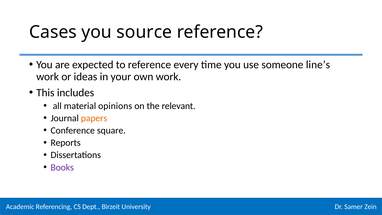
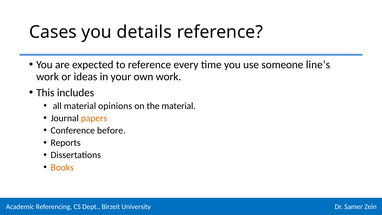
source: source -> details (144, 32)
the relevant: relevant -> material (179, 106)
square: square -> before (111, 130)
Books colour: purple -> orange (62, 167)
